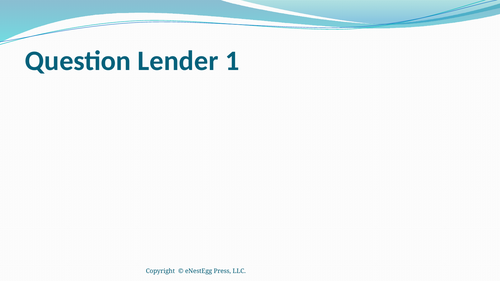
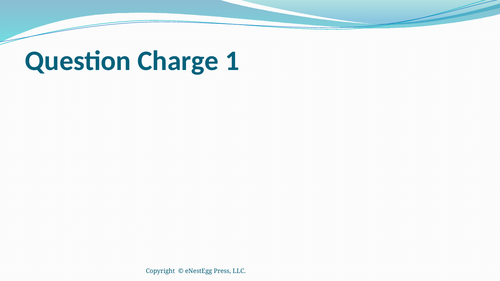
Lender: Lender -> Charge (178, 61)
